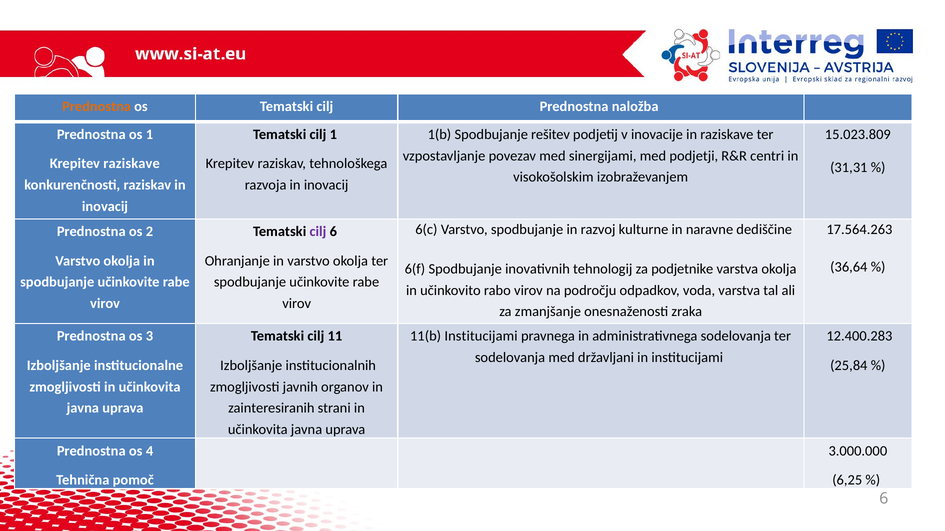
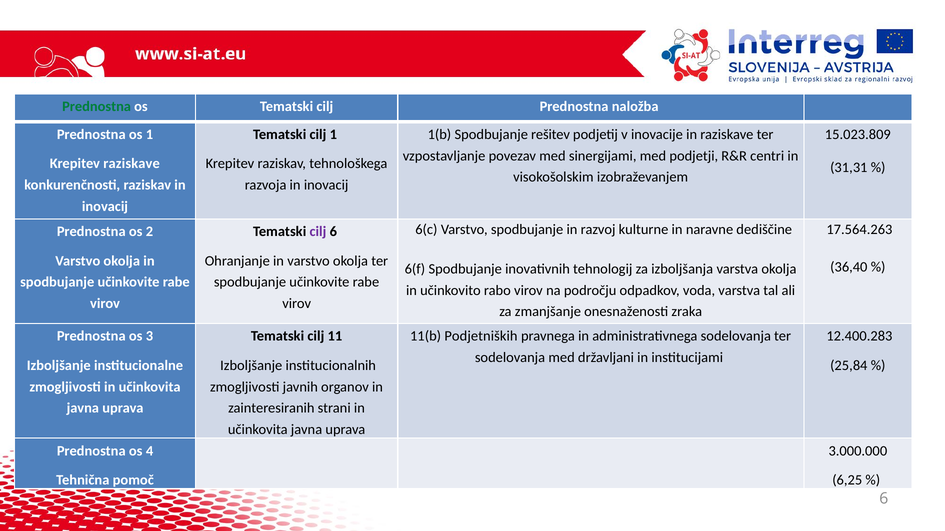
Prednostna colour: orange -> green (97, 107)
36,64: 36,64 -> 36,40 (849, 267)
podjetnike: podjetnike -> izboljšanja (682, 269)
11(b Institucijami: Institucijami -> Podjetniških (481, 337)
